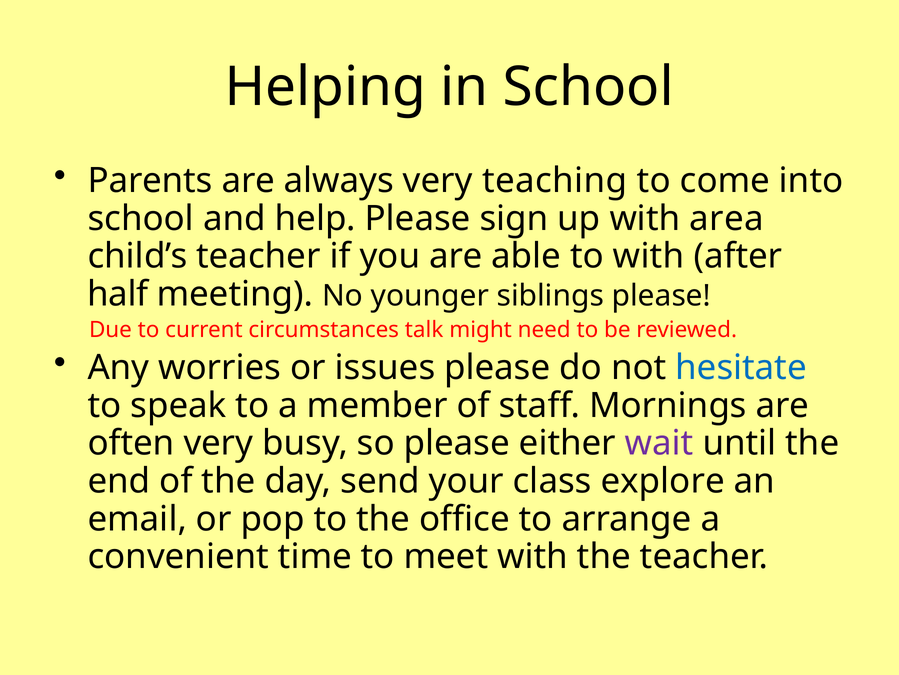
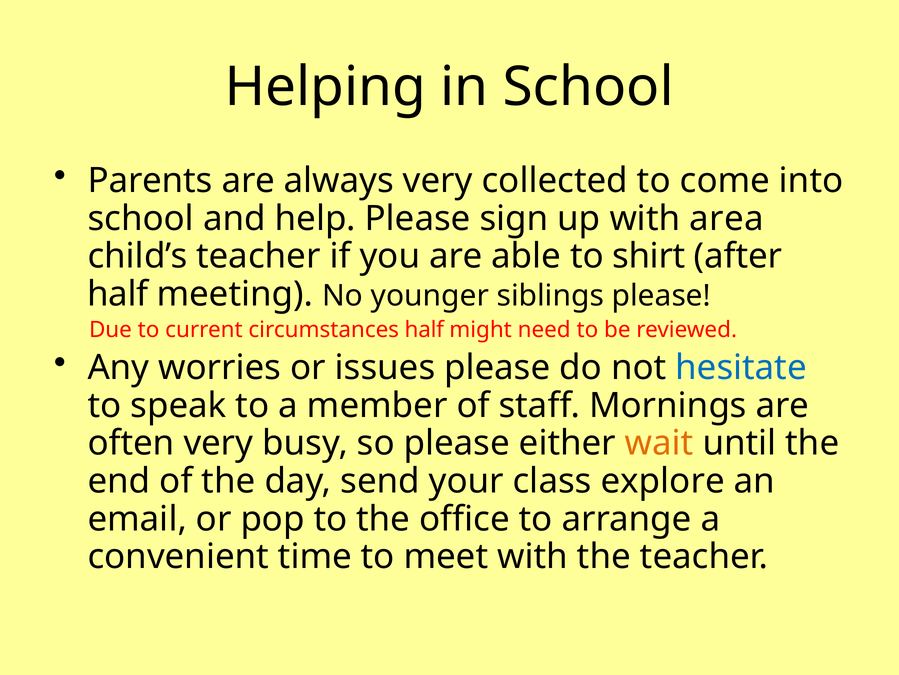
teaching: teaching -> collected (555, 181)
to with: with -> shirt (649, 256)
circumstances talk: talk -> half (424, 329)
wait colour: purple -> orange (659, 443)
